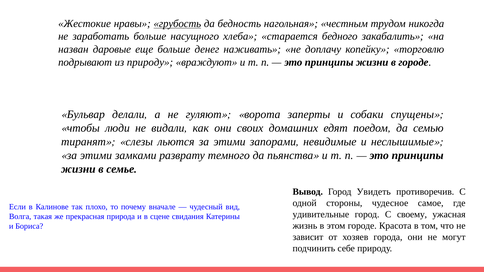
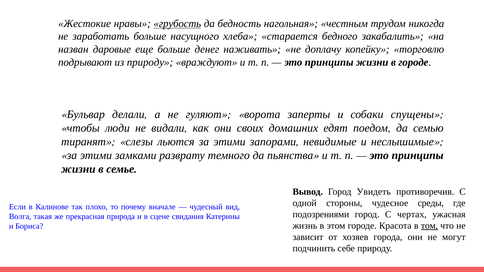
самое: самое -> среды (431, 203)
удивительные: удивительные -> подозрениями (321, 215)
своему: своему -> чертах (412, 215)
том underline: none -> present (429, 226)
